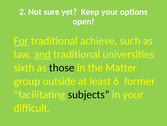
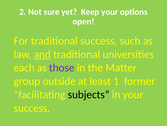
For underline: present -> none (21, 41)
traditional achieve: achieve -> success (99, 41)
sixth: sixth -> each (24, 67)
those colour: black -> purple (62, 67)
6: 6 -> 1 (116, 81)
difficult: difficult -> success (32, 107)
